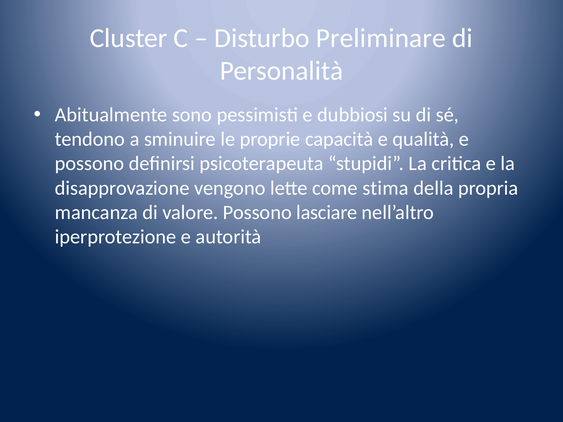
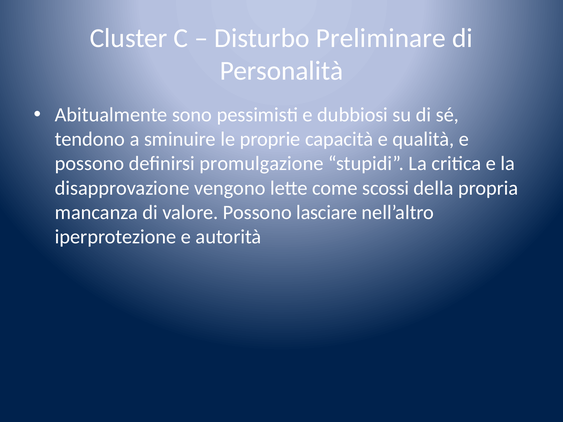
psicoterapeuta: psicoterapeuta -> promulgazione (262, 164)
stima: stima -> scossi (386, 188)
